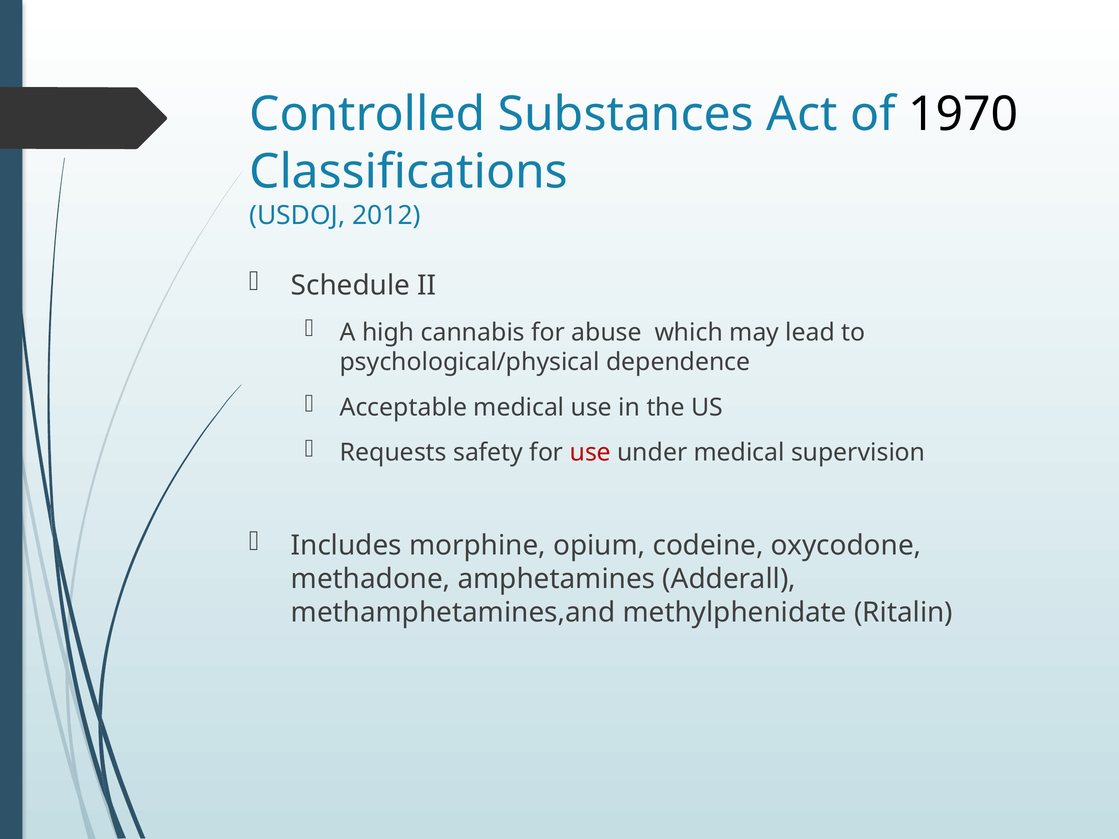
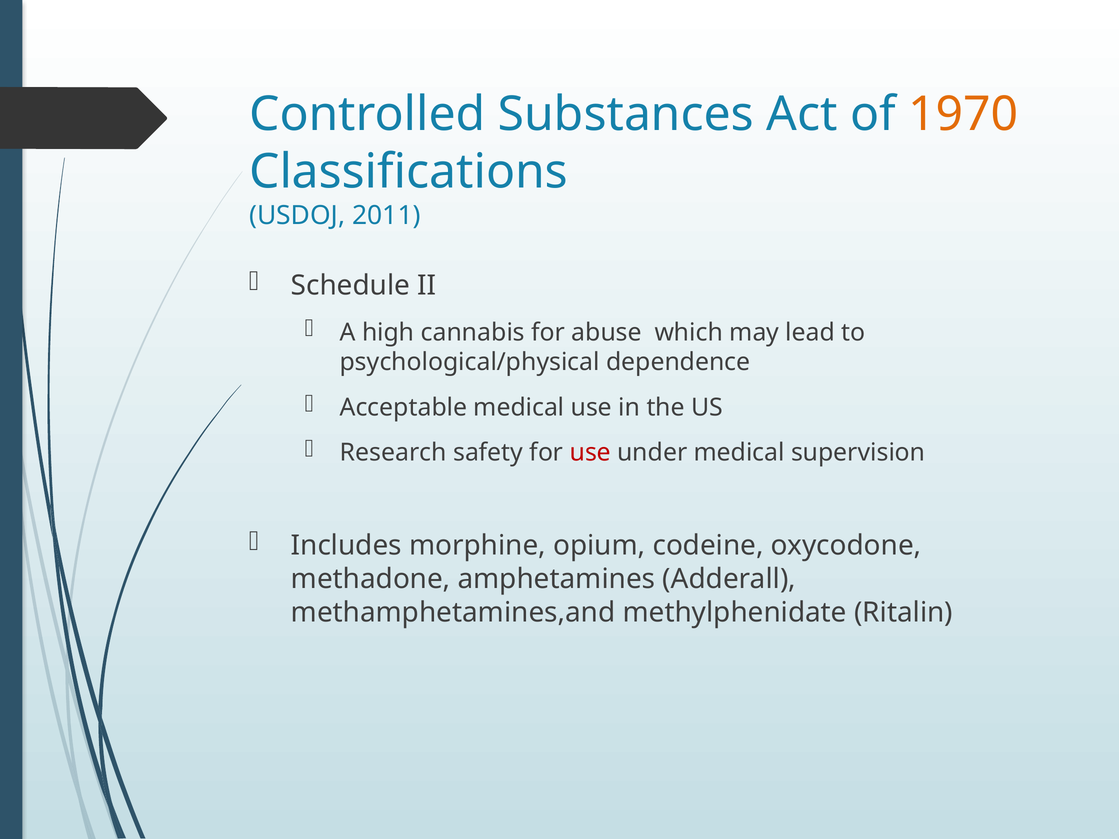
1970 colour: black -> orange (963, 114)
2012: 2012 -> 2011 (386, 215)
Requests: Requests -> Research (393, 453)
